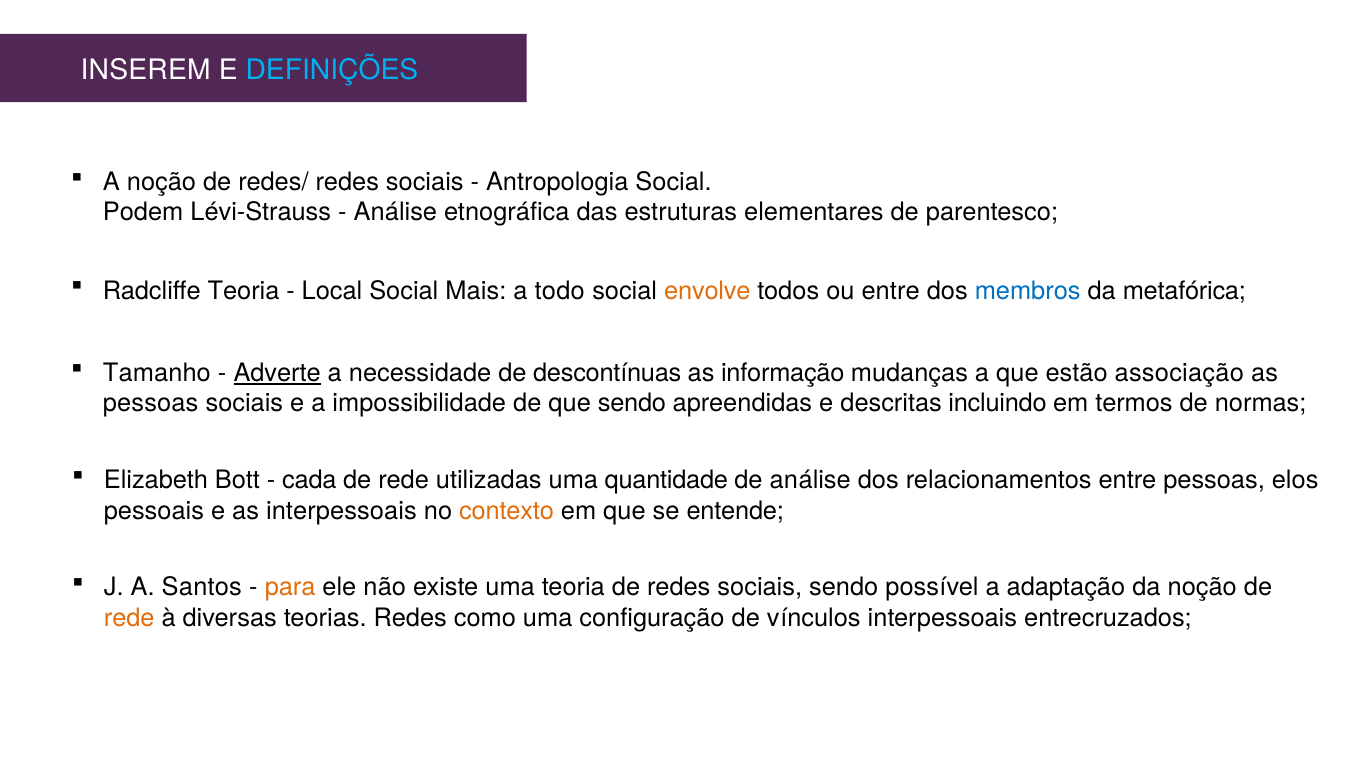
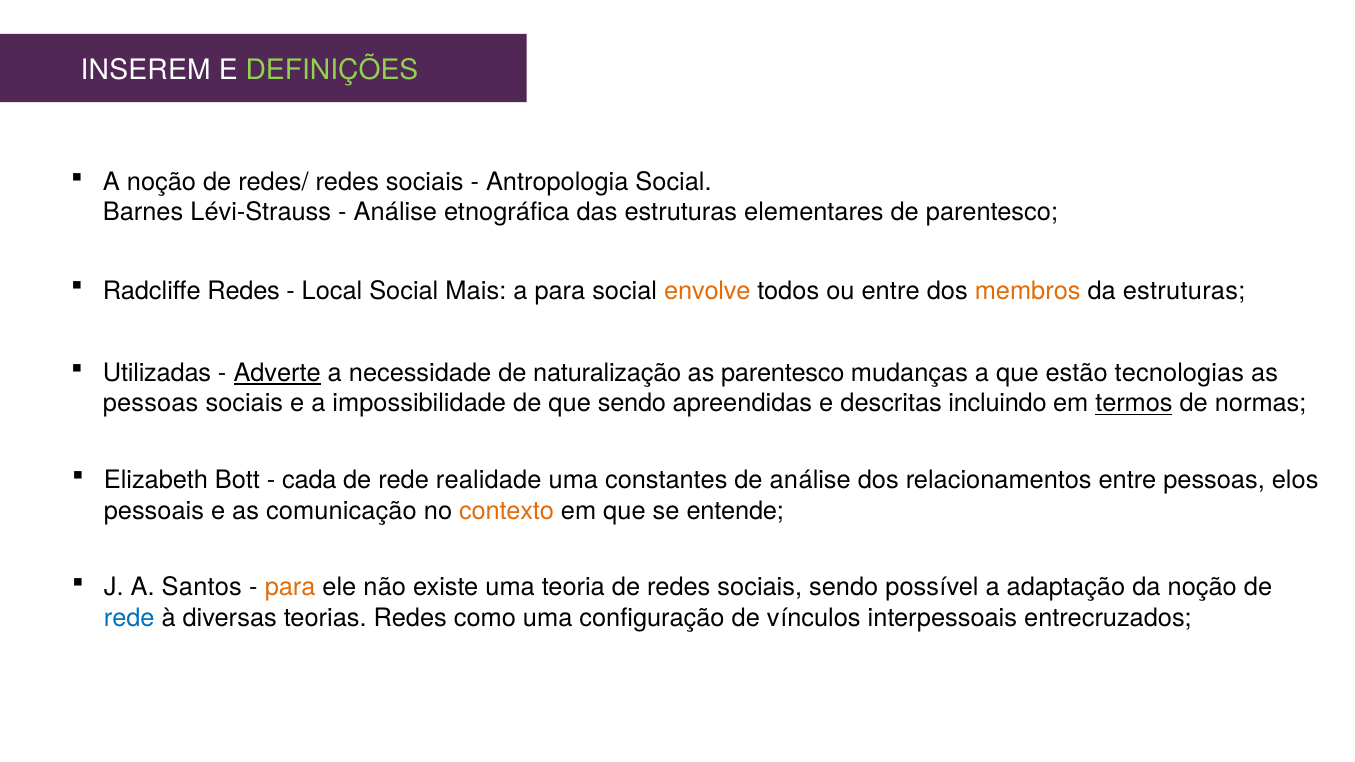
DEFINIÇÕES colour: light blue -> light green (332, 70)
Podem: Podem -> Barnes (143, 212)
Radcliffe Teoria: Teoria -> Redes (244, 291)
a todo: todo -> para (560, 291)
membros colour: blue -> orange (1028, 291)
da metafórica: metafórica -> estruturas (1184, 291)
Tamanho: Tamanho -> Utilizadas (157, 373)
descontínuas: descontínuas -> naturalização (607, 373)
as informação: informação -> parentesco (783, 373)
associação: associação -> tecnologias (1179, 373)
termos underline: none -> present (1134, 404)
utilizadas: utilizadas -> realidade (489, 480)
quantidade: quantidade -> constantes (666, 480)
as interpessoais: interpessoais -> comunicação (341, 511)
rede colour: orange -> blue (129, 618)
